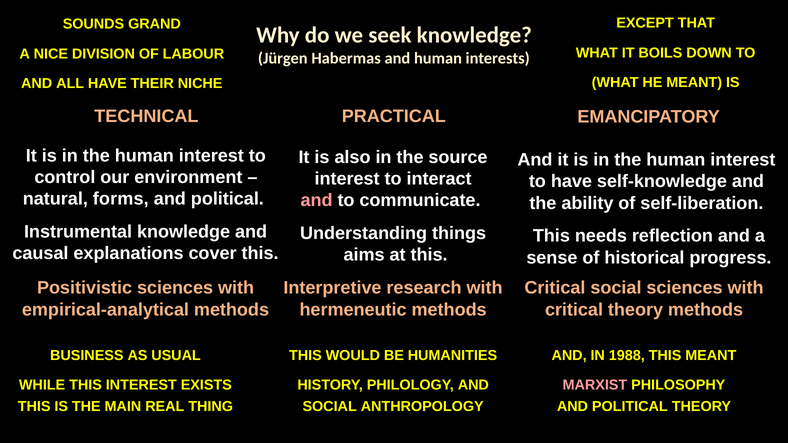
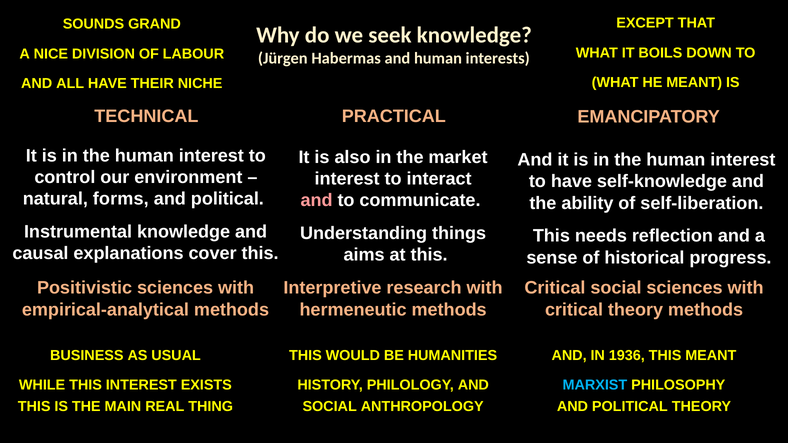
source: source -> market (458, 157)
1988: 1988 -> 1936 (627, 356)
MARXIST colour: pink -> light blue (595, 385)
